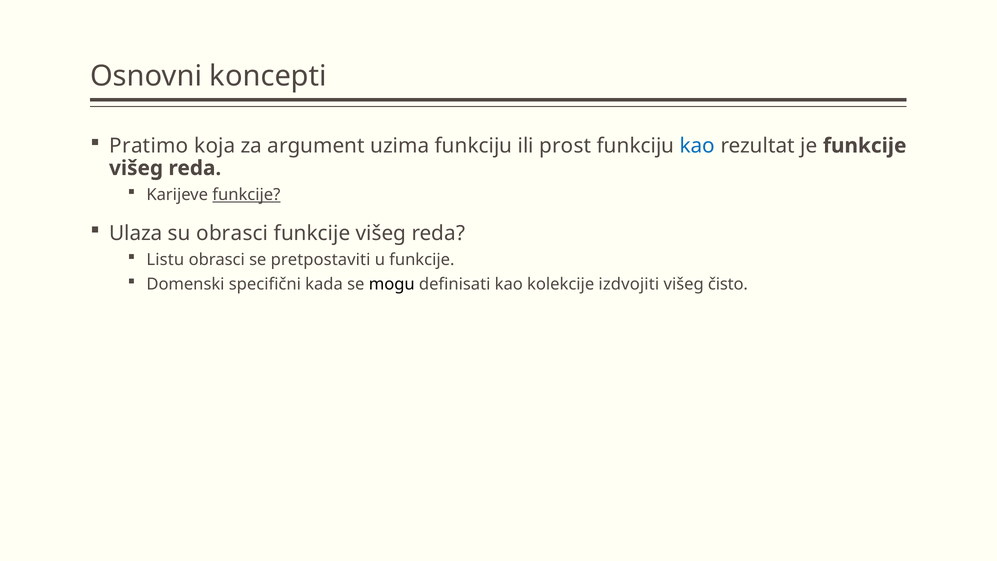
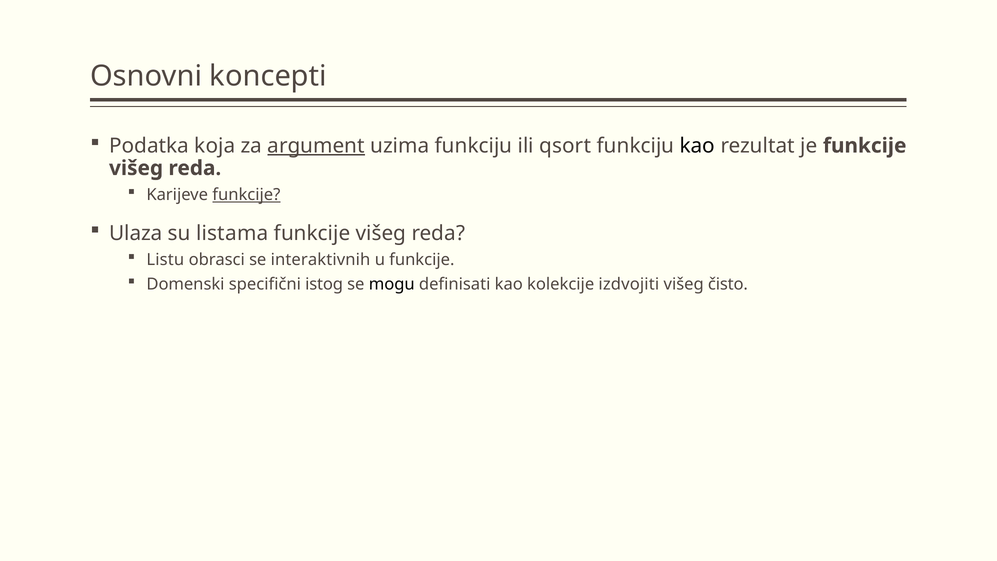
Pratimo: Pratimo -> Podatka (149, 146)
argument underline: none -> present (316, 146)
prost: prost -> qsort (565, 146)
kao colour: blue -> black (697, 146)
su obrasci: obrasci -> listama (232, 233)
pretpostaviti: pretpostaviti -> interaktivnih (321, 260)
kada: kada -> istog (324, 284)
